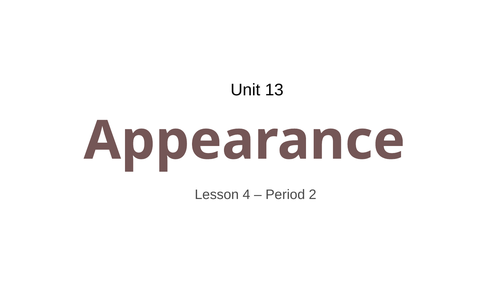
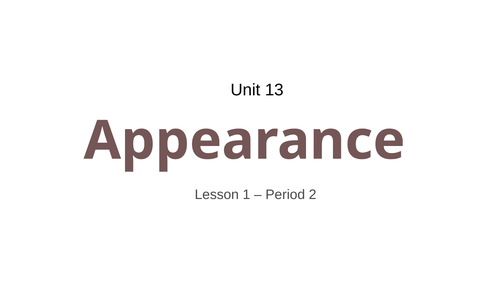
4: 4 -> 1 (246, 195)
